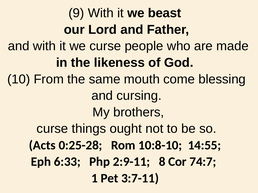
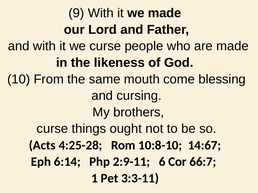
we beast: beast -> made (165, 13)
0:25-28: 0:25-28 -> 4:25-28 (80, 146)
14:55: 14:55 -> 14:67 (204, 146)
6:33: 6:33 -> 6:14 (67, 162)
8: 8 -> 6 (162, 162)
74:7: 74:7 -> 66:7 (203, 162)
3:7-11: 3:7-11 -> 3:3-11 (140, 179)
